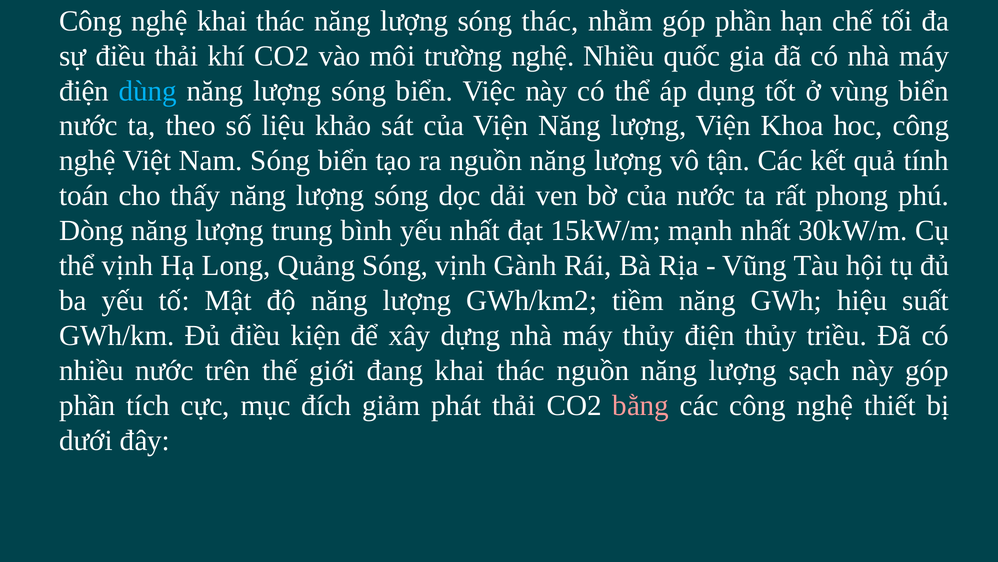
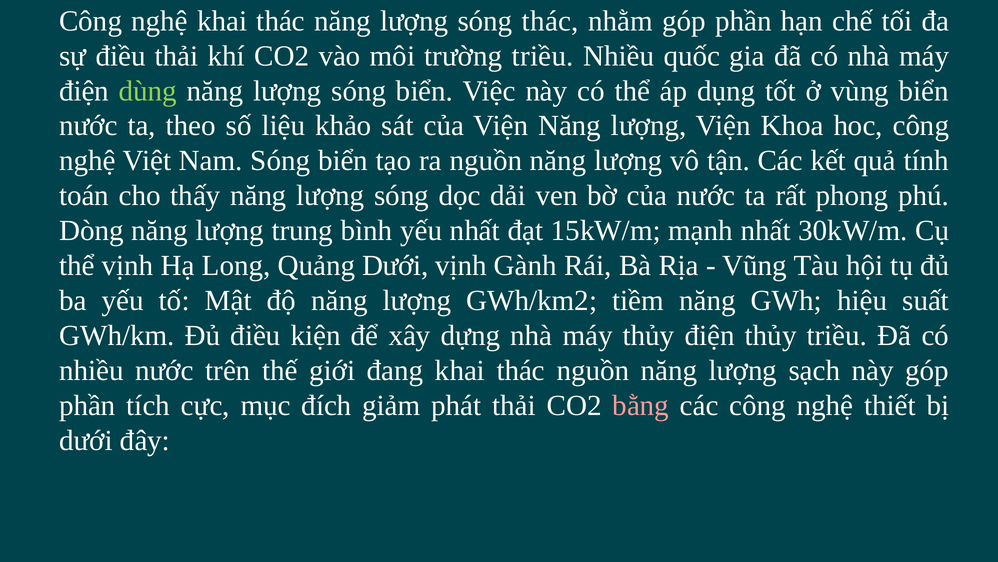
trường nghệ: nghệ -> triều (543, 56)
dùng colour: light blue -> light green (148, 91)
Quảng Sóng: Sóng -> Dưới (395, 266)
